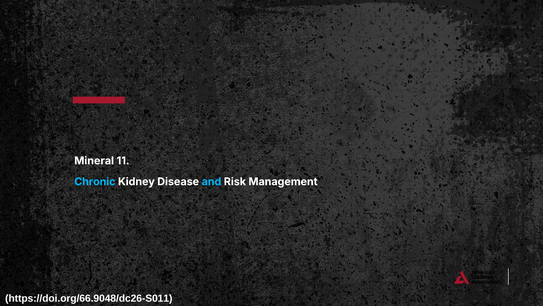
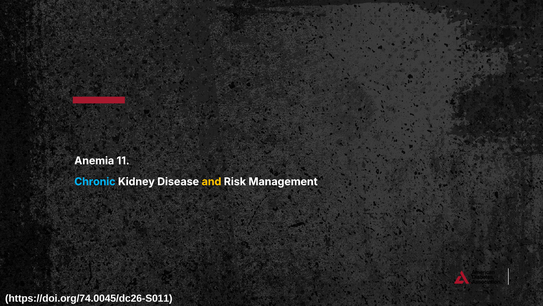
Mineral: Mineral -> Anemia (94, 160)
and colour: light blue -> yellow (211, 181)
https://doi.org/66.9048/dc26-S011: https://doi.org/66.9048/dc26-S011 -> https://doi.org/74.0045/dc26-S011 (89, 298)
